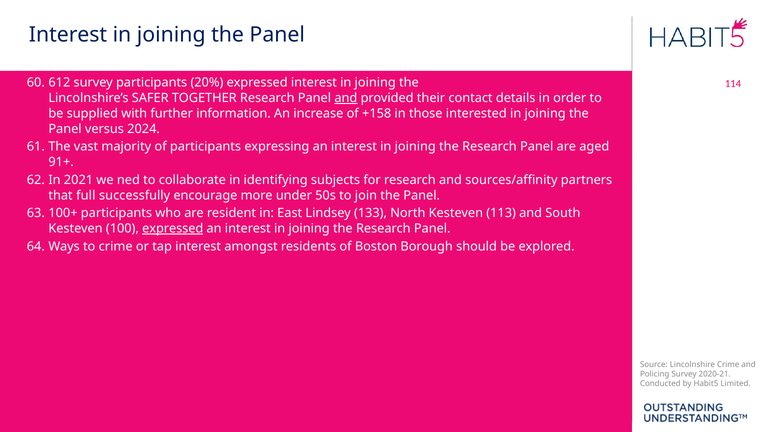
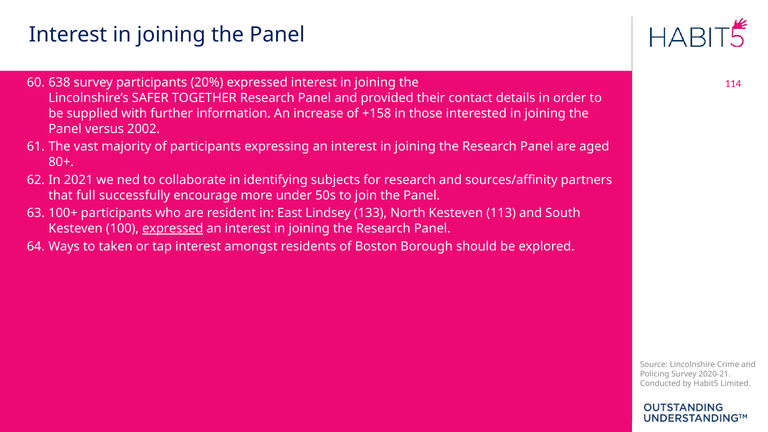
612: 612 -> 638 (59, 83)
and underline: present -> none (346, 98)
2024: 2024 -> 2002 (144, 129)
91+: 91+ -> 80+ (61, 162)
to crime: crime -> taken (116, 247)
